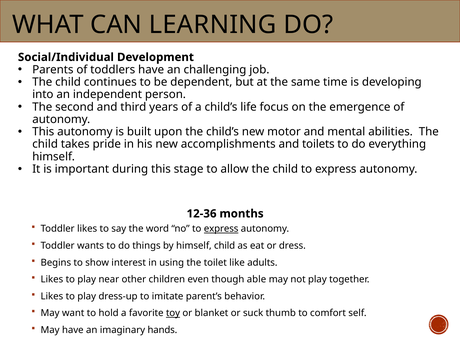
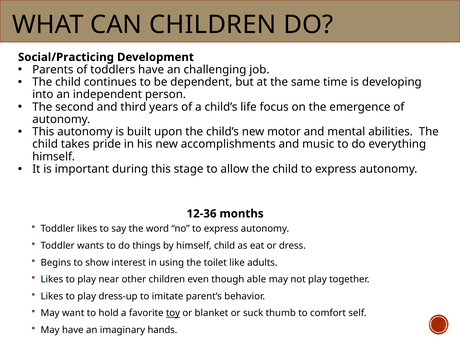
CAN LEARNING: LEARNING -> CHILDREN (213, 25)
Social/Individual: Social/Individual -> Social/Practicing (66, 57)
toilets: toilets -> music (318, 144)
express underline: present -> none (221, 229)
